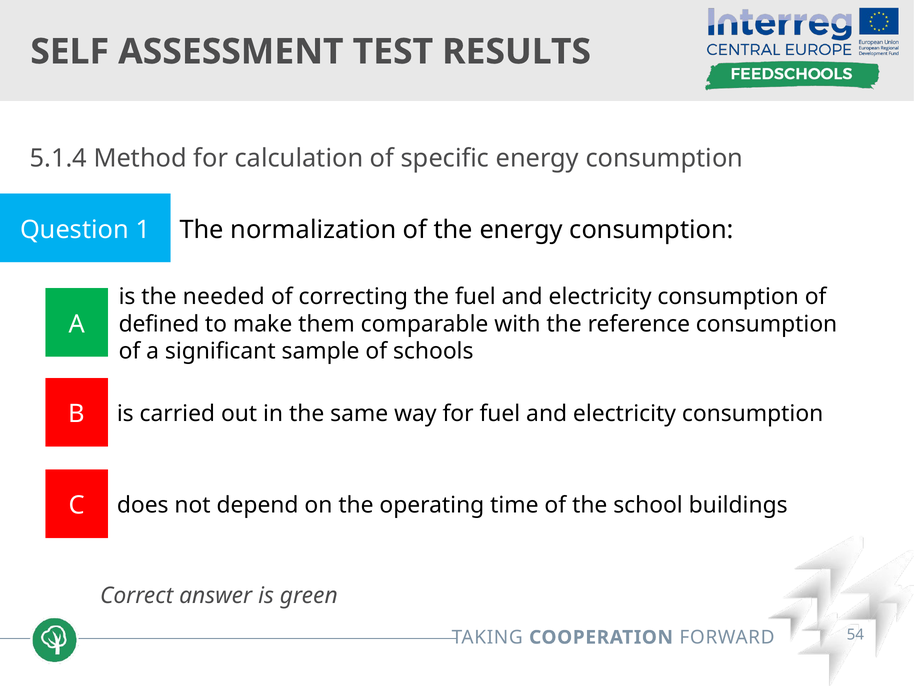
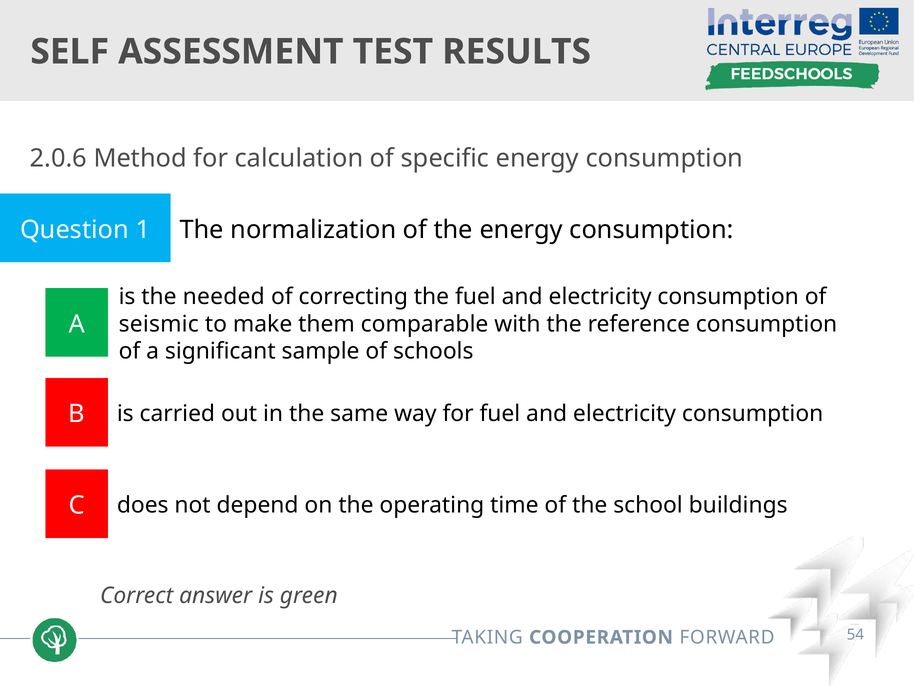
5.1.4: 5.1.4 -> 2.0.6 (58, 158)
defined: defined -> seismic (159, 324)
